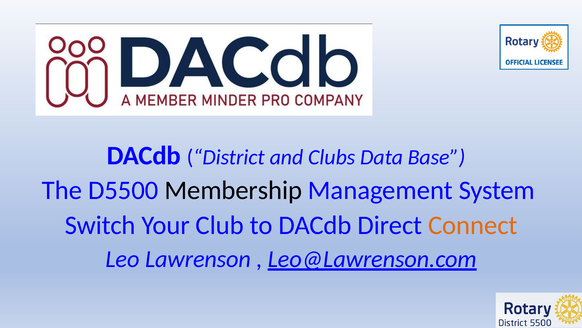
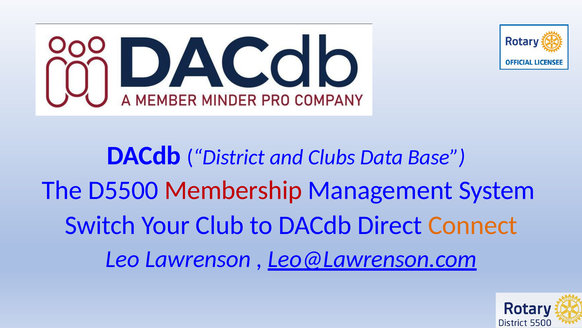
Membership colour: black -> red (233, 190)
